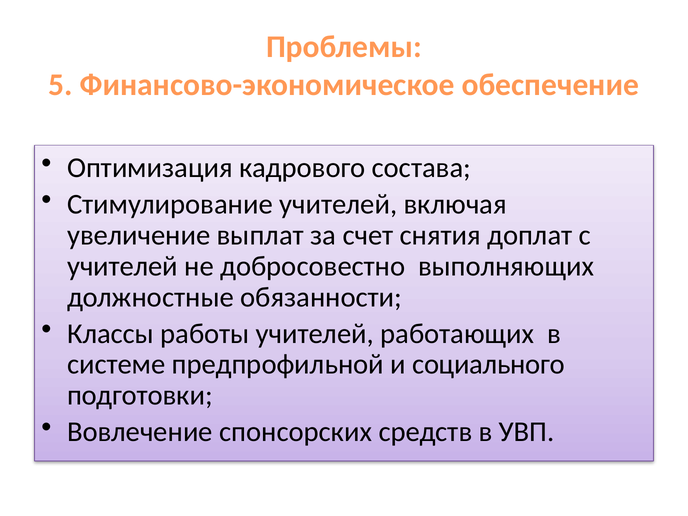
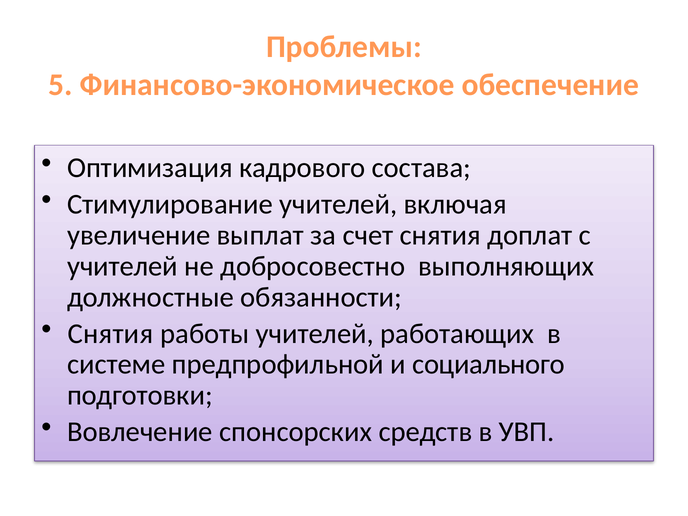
Классы: Классы -> Снятия (110, 334)
